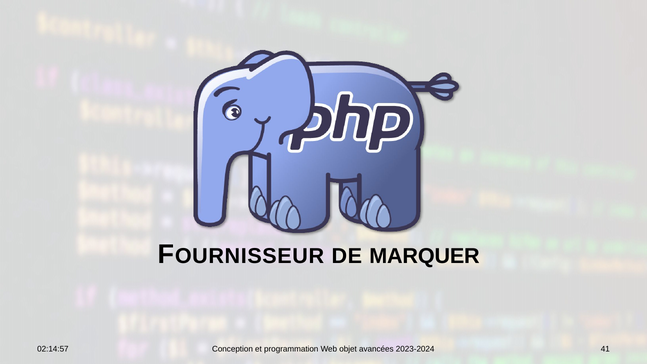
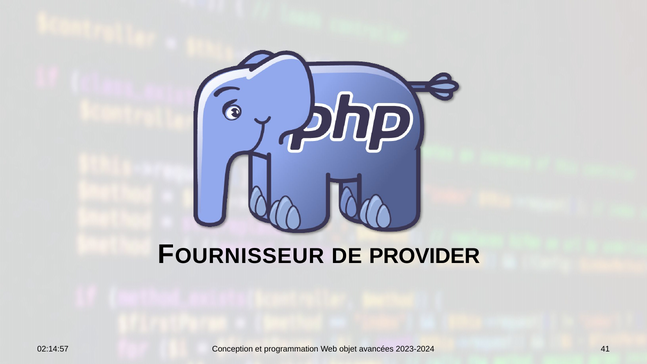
MARQUER: MARQUER -> PROVIDER (425, 256)
